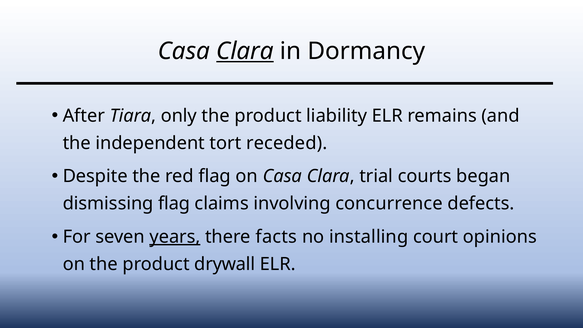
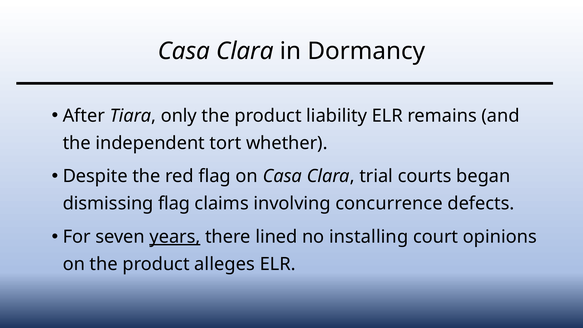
Clara underline: present -> none (245, 51)
receded: receded -> whether (287, 143)
facts: facts -> lined (276, 237)
drywall: drywall -> alleges (225, 264)
